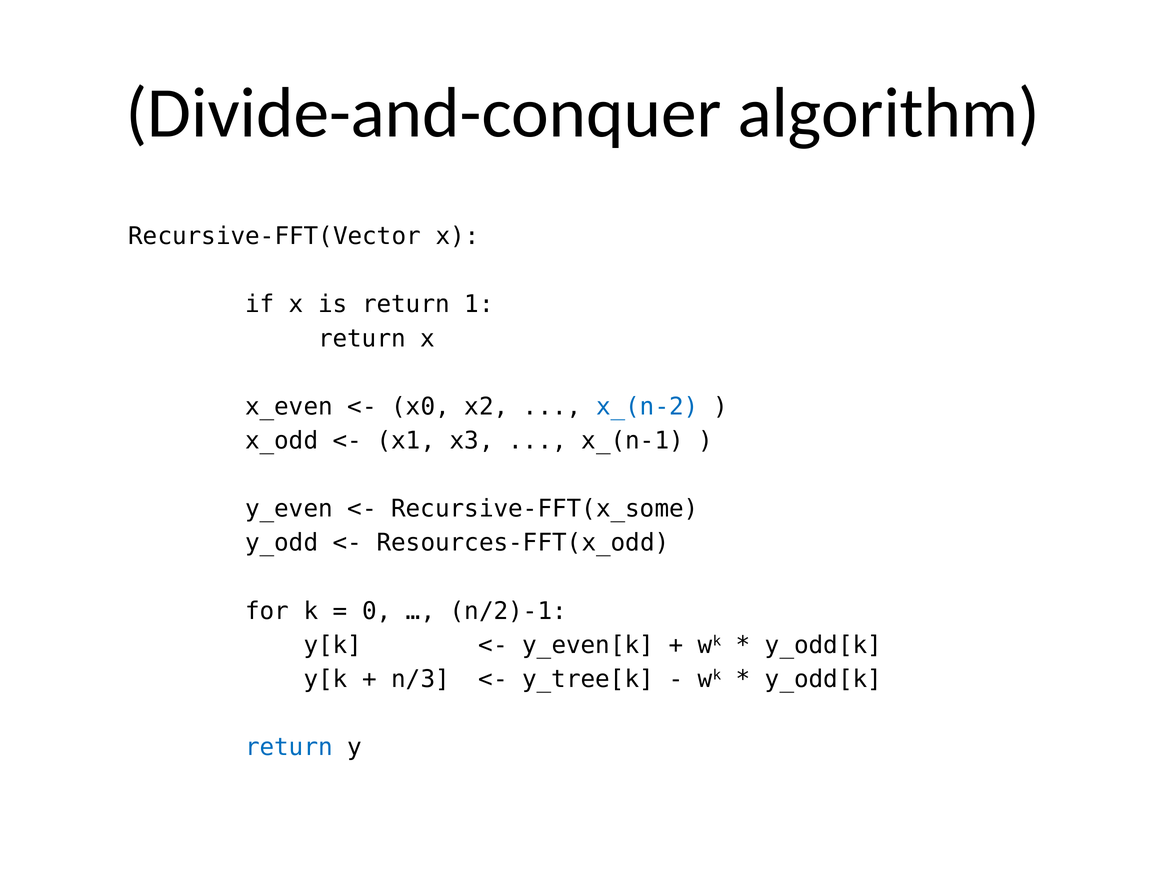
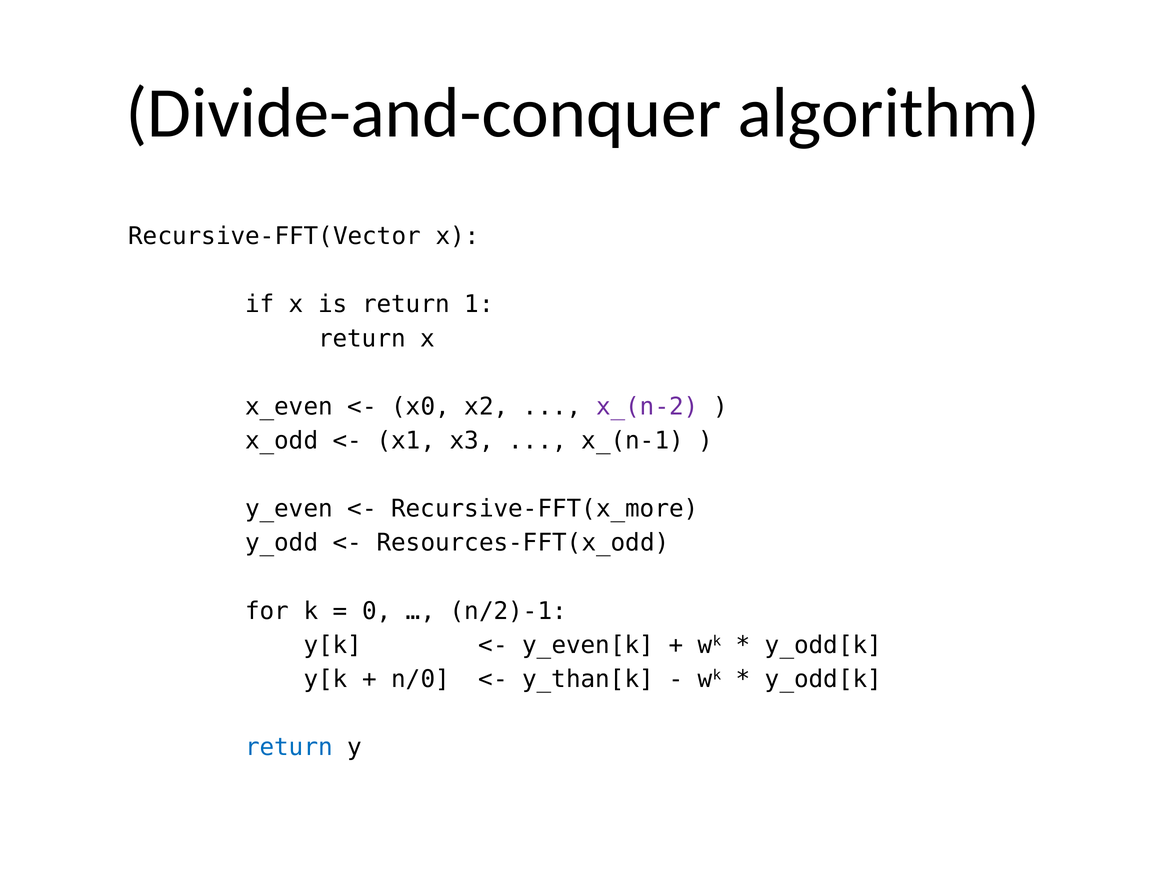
x_(n-2 colour: blue -> purple (647, 406)
Recursive-FFT(x_some: Recursive-FFT(x_some -> Recursive-FFT(x_more (545, 508)
n/3: n/3 -> n/0 (421, 679)
y_tree[k: y_tree[k -> y_than[k (588, 679)
